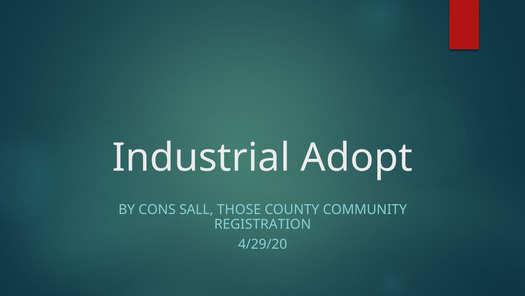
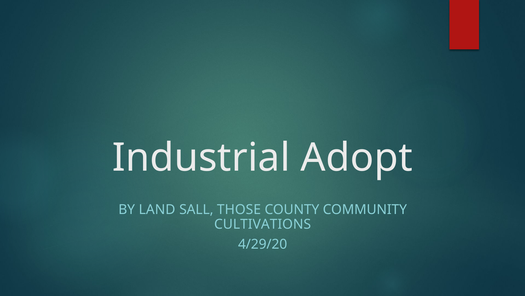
CONS: CONS -> LAND (157, 209)
REGISTRATION: REGISTRATION -> CULTIVATIONS (263, 224)
